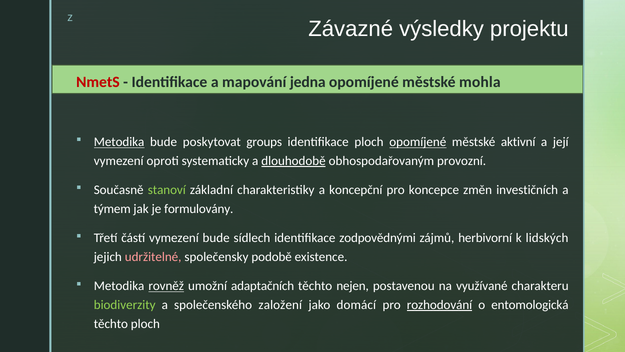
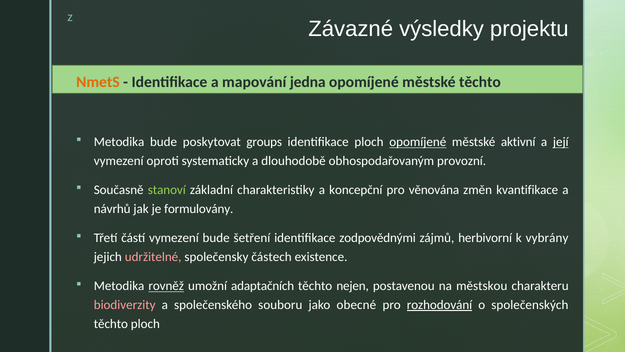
NmetS colour: red -> orange (98, 82)
městské mohla: mohla -> těchto (480, 82)
Metodika underline: present -> none (119, 142)
její underline: none -> present (561, 142)
dlouhodobě underline: present -> none (293, 161)
koncepce: koncepce -> věnována (434, 190)
investičních: investičních -> kvantifikace (527, 190)
týmem: týmem -> návrhů (112, 209)
sídlech: sídlech -> šetření (252, 238)
lidských: lidských -> vybrány (547, 238)
podobě: podobě -> částech (272, 257)
využívané: využívané -> městskou (482, 286)
biodiverzity colour: light green -> pink (125, 305)
založení: založení -> souboru (280, 305)
domácí: domácí -> obecné (356, 305)
entomologická: entomologická -> společenských (530, 305)
